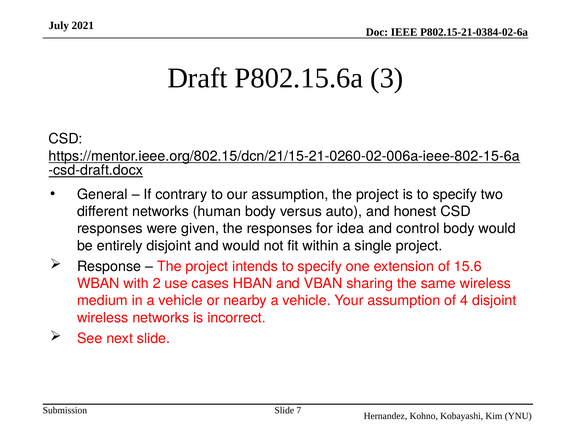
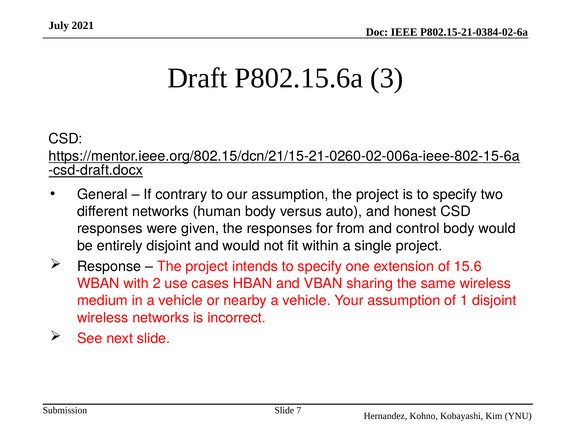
idea: idea -> from (351, 229)
4: 4 -> 1 (464, 301)
